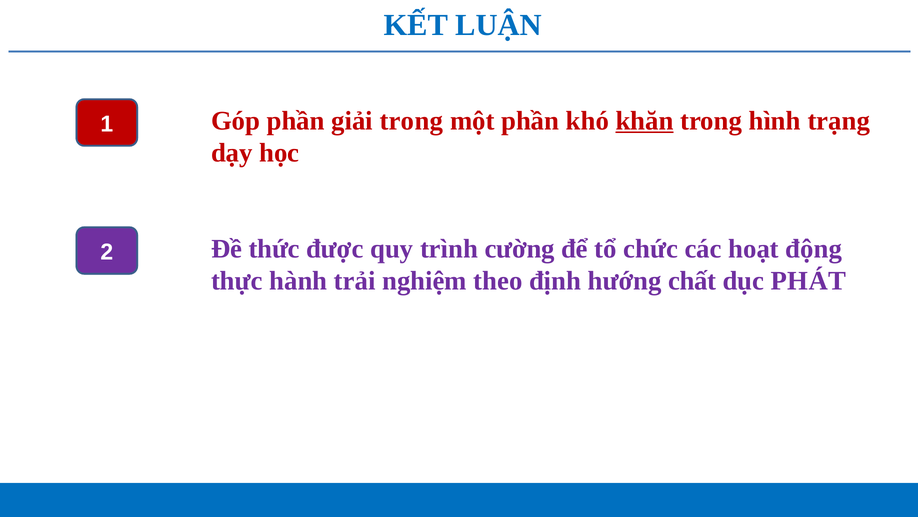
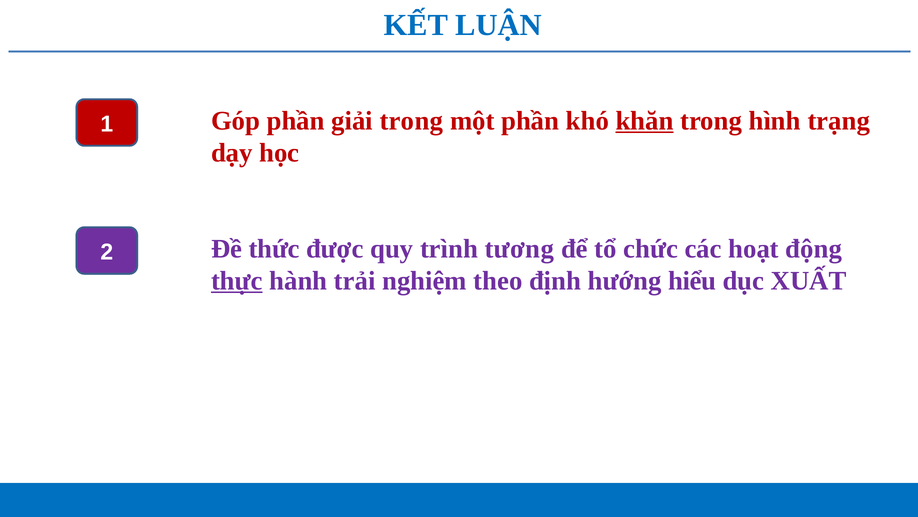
cường: cường -> tương (519, 248)
thực underline: none -> present (237, 281)
chất: chất -> hiểu (692, 281)
PHÁT: PHÁT -> XUẤT (809, 281)
